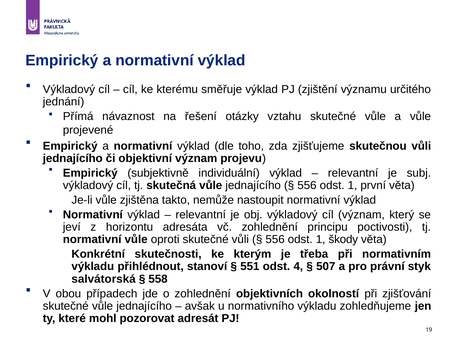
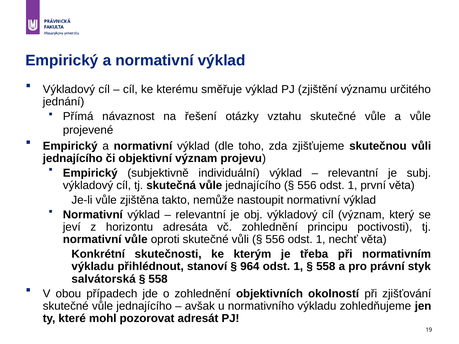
škody: škody -> nechť (343, 240)
551: 551 -> 964 (250, 267)
4: 4 -> 1 (298, 267)
507: 507 -> 558 (326, 267)
